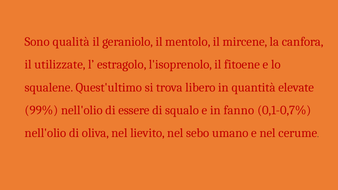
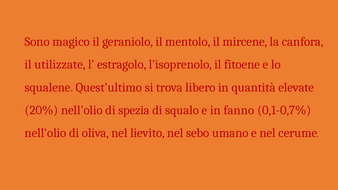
qualità: qualità -> magico (71, 42)
99%: 99% -> 20% (41, 110)
essere: essere -> spezia (134, 110)
